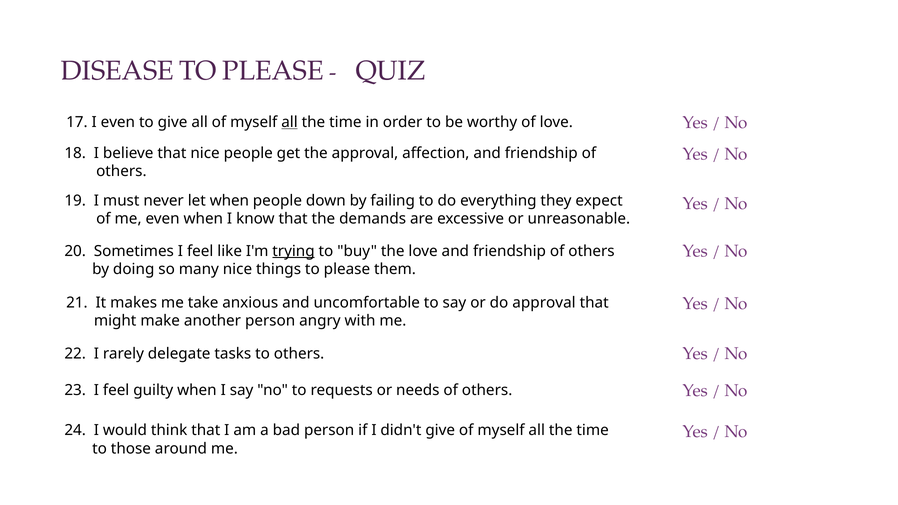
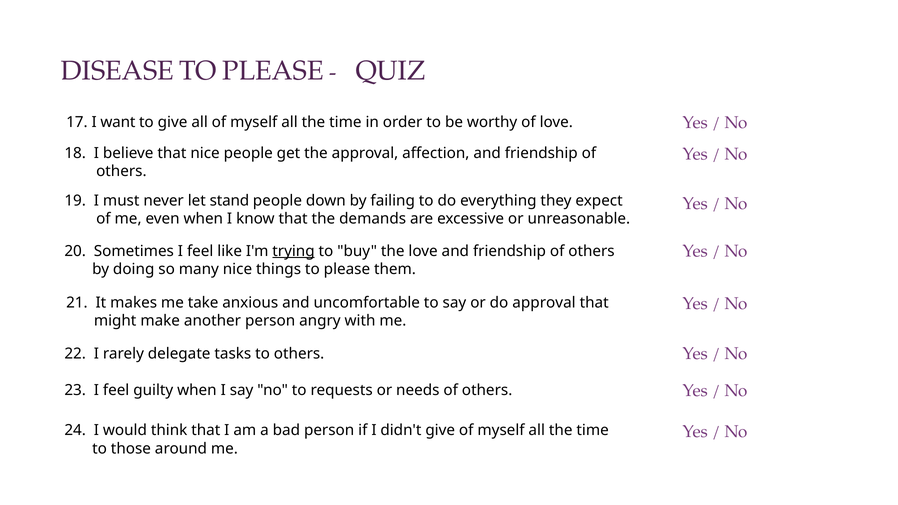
I even: even -> want (118, 122)
all underline: present -> none (290, 122)
let when: when -> stand (229, 201)
